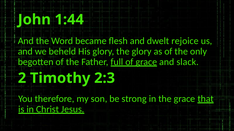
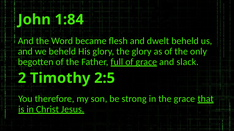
1:44: 1:44 -> 1:84 (69, 20)
dwelt rejoice: rejoice -> beheld (185, 41)
2:3: 2:3 -> 2:5 (105, 78)
